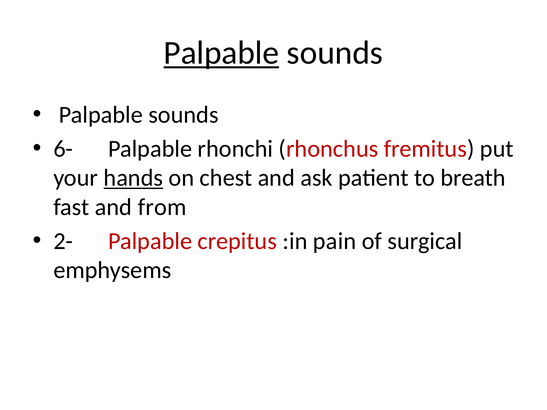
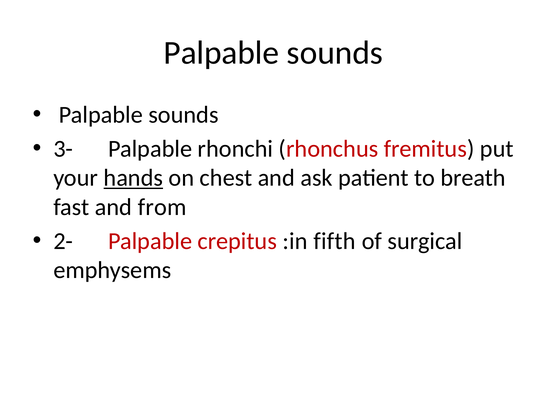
Palpable underline: present -> none (221, 53)
6-: 6- -> 3- (63, 149)
pain: pain -> fifth (335, 241)
